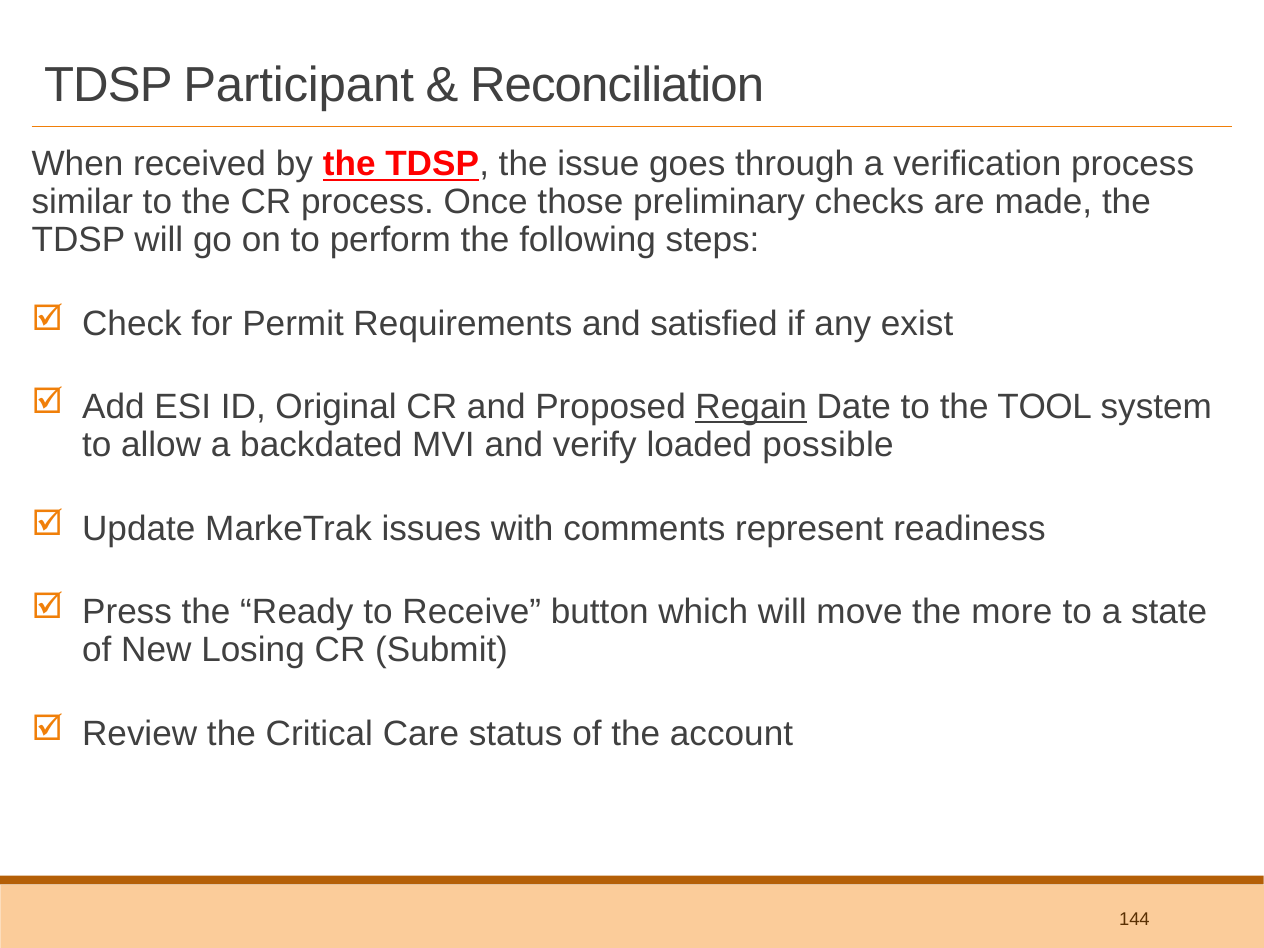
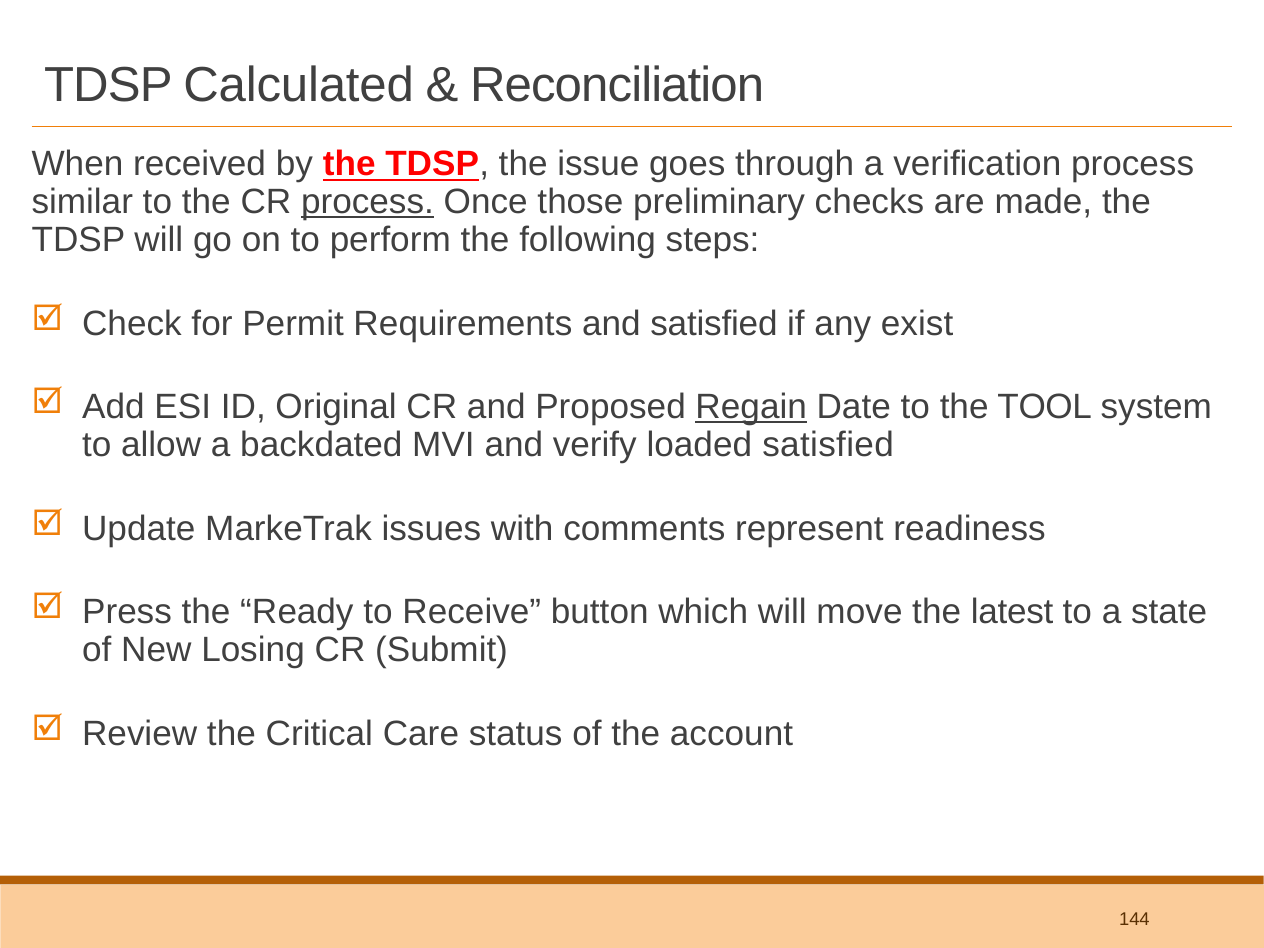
Participant: Participant -> Calculated (299, 86)
process underline: none -> present (367, 202)
loaded possible: possible -> satisfied (828, 445)
more: more -> latest (1012, 612)
